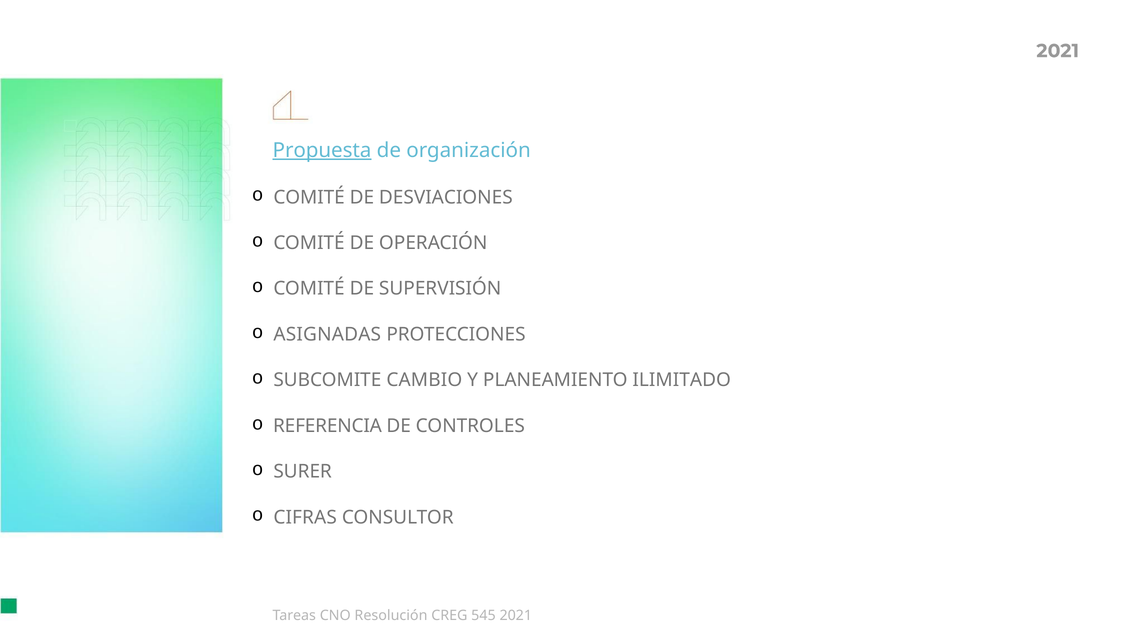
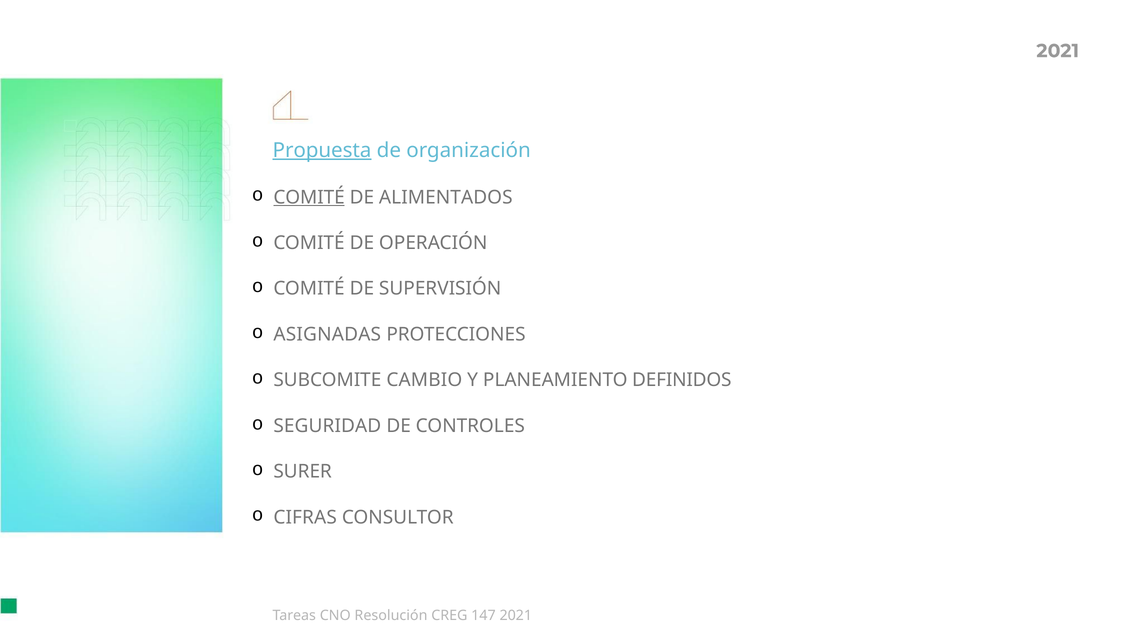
COMITÉ underline: none -> present (309, 197)
DESVIACIONES: DESVIACIONES -> ALIMENTADOS (446, 197)
ILIMITADO: ILIMITADO -> DEFINIDOS (682, 380)
REFERENCIA: REFERENCIA -> SEGURIDAD (327, 426)
545: 545 -> 147 (483, 615)
